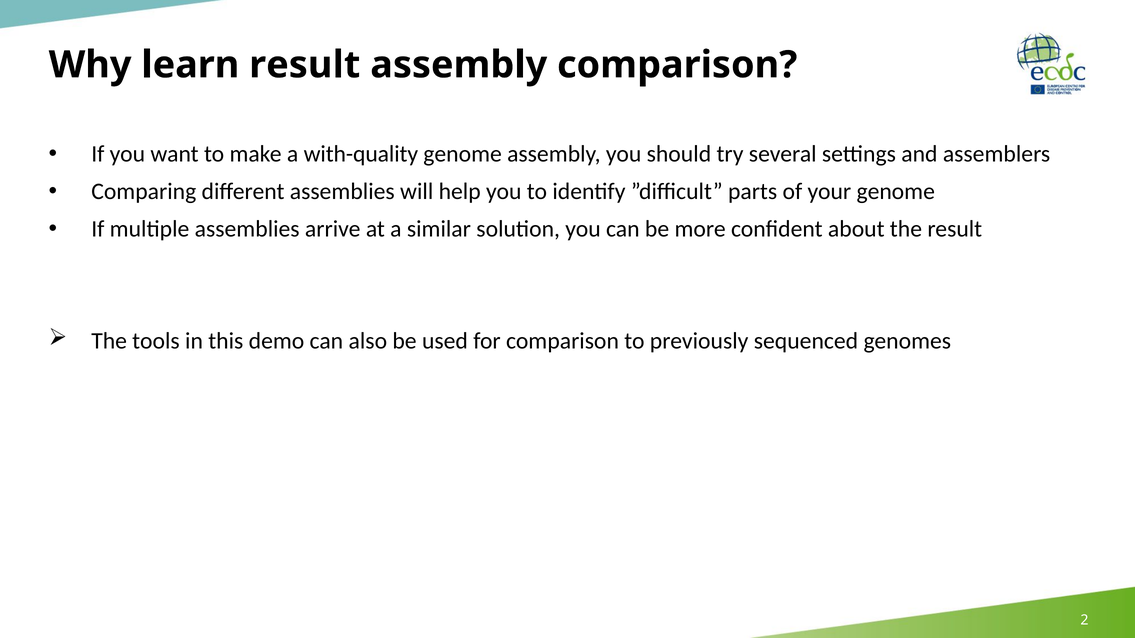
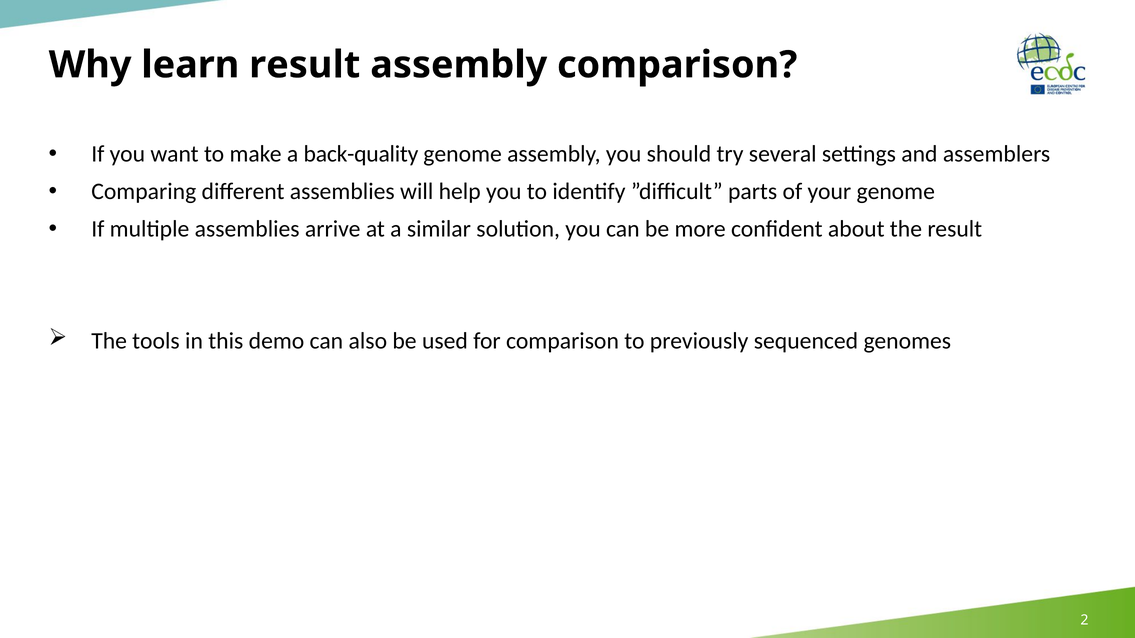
with-quality: with-quality -> back-quality (361, 154)
